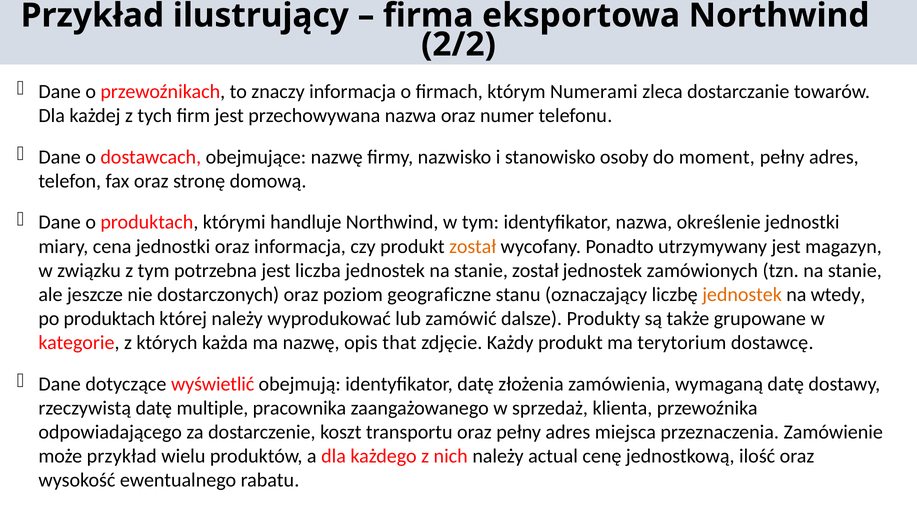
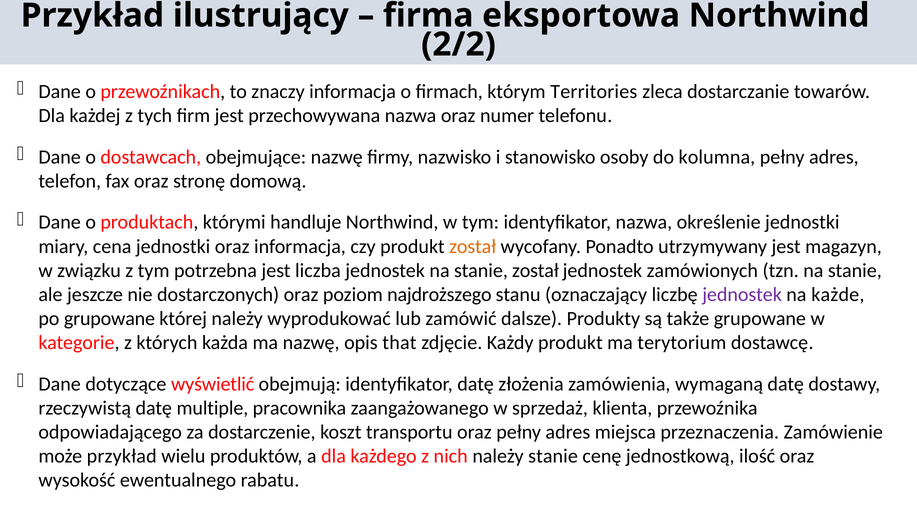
Numerami: Numerami -> Territories (594, 92)
moment: moment -> kolumna (717, 157)
geograficzne: geograficzne -> najdroższego (439, 294)
jednostek colour: orange -> purple (742, 294)
wtedy: wtedy -> każde (838, 294)
po produktach: produktach -> grupowane (109, 319)
należy actual: actual -> stanie (553, 456)
